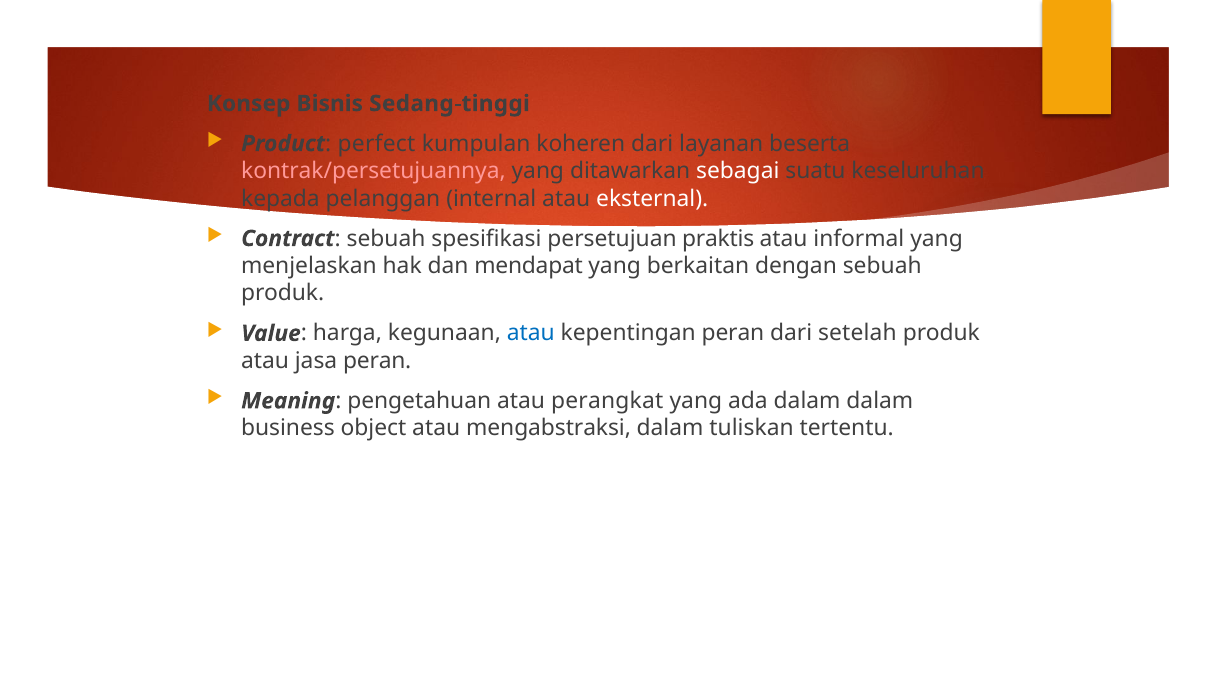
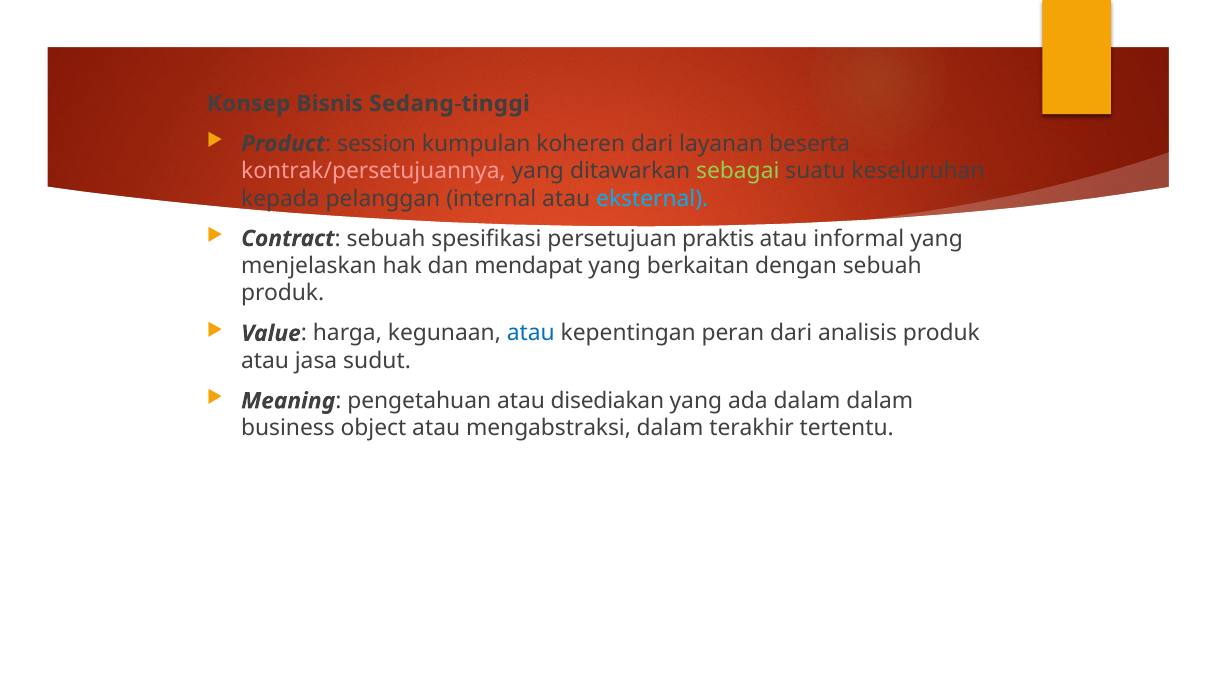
perfect: perfect -> session (377, 144)
sebagai colour: white -> light green (738, 171)
eksternal colour: white -> light blue (652, 198)
setelah: setelah -> analisis (858, 333)
jasa peran: peran -> sudut (377, 361)
perangkat: perangkat -> disediakan (607, 401)
tuliskan: tuliskan -> terakhir (752, 428)
